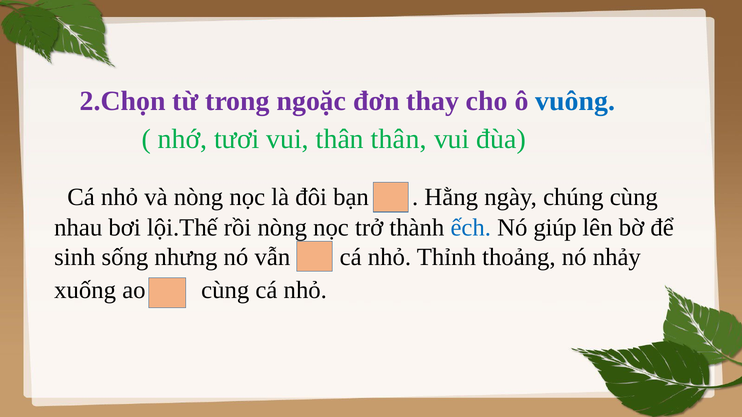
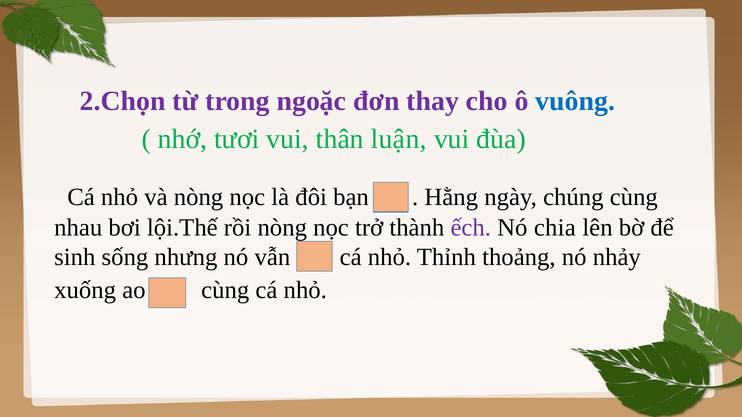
thân thân: thân -> luận (399, 139)
ếch colour: blue -> purple (471, 228)
giúp: giúp -> chia (555, 228)
